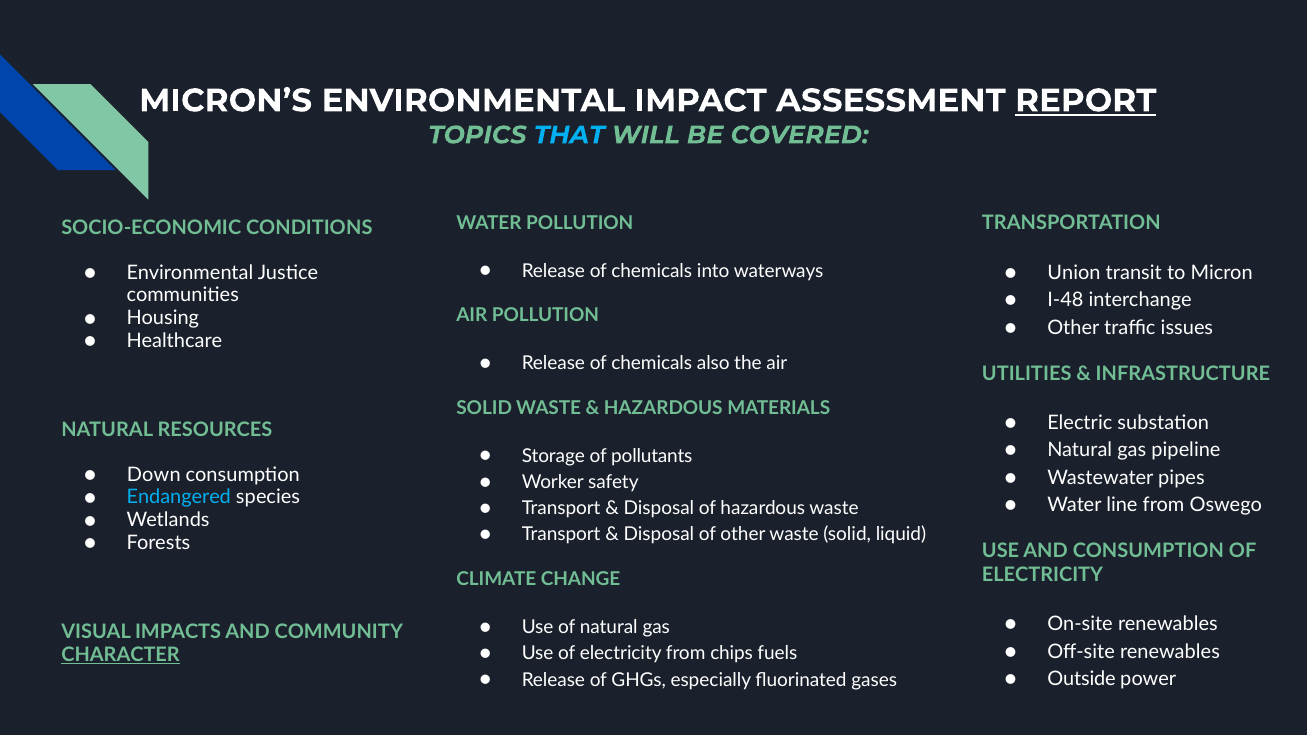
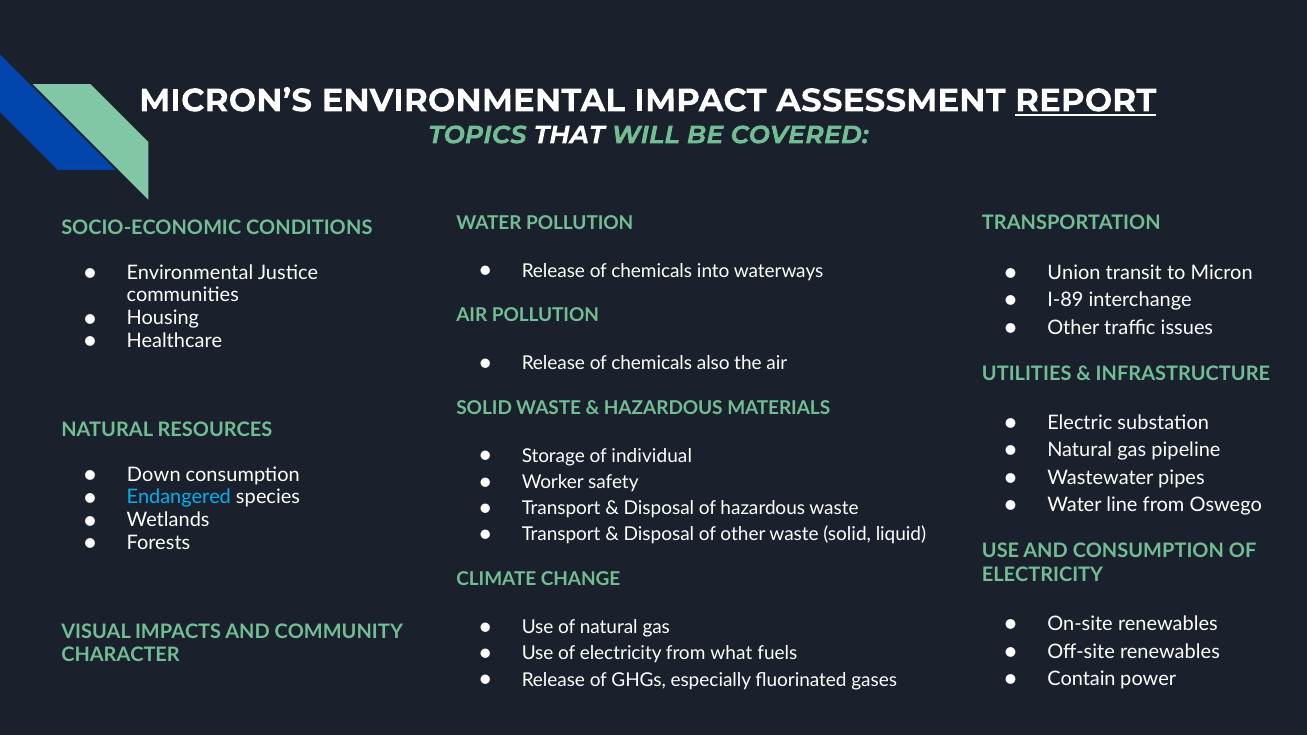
THAT colour: light blue -> white (569, 135)
I-48: I-48 -> I-89 (1065, 300)
pollutants: pollutants -> individual (652, 456)
chips: chips -> what (731, 654)
CHARACTER underline: present -> none (121, 655)
Outside: Outside -> Contain (1081, 679)
